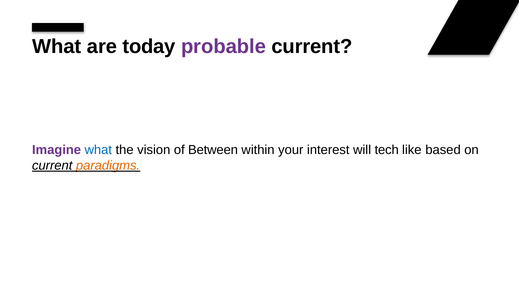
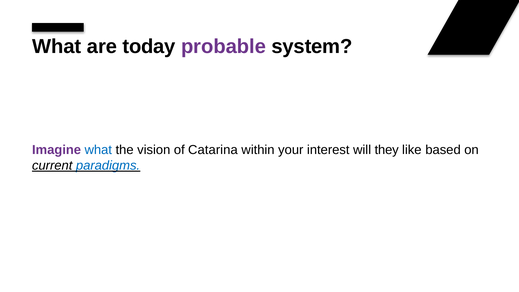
probable current: current -> system (312, 46)
Between: Between -> Catarina (213, 150)
tech: tech -> they (387, 150)
paradigms colour: orange -> blue (108, 165)
